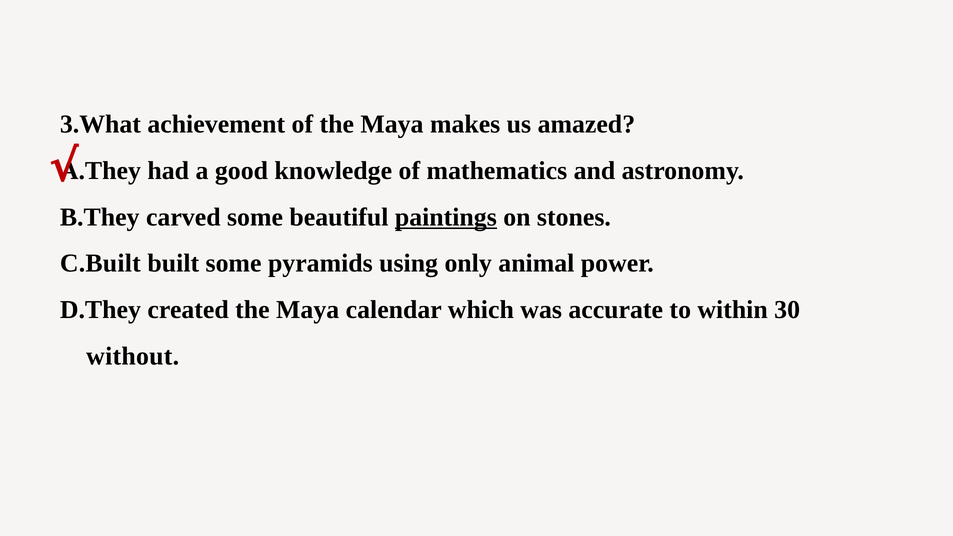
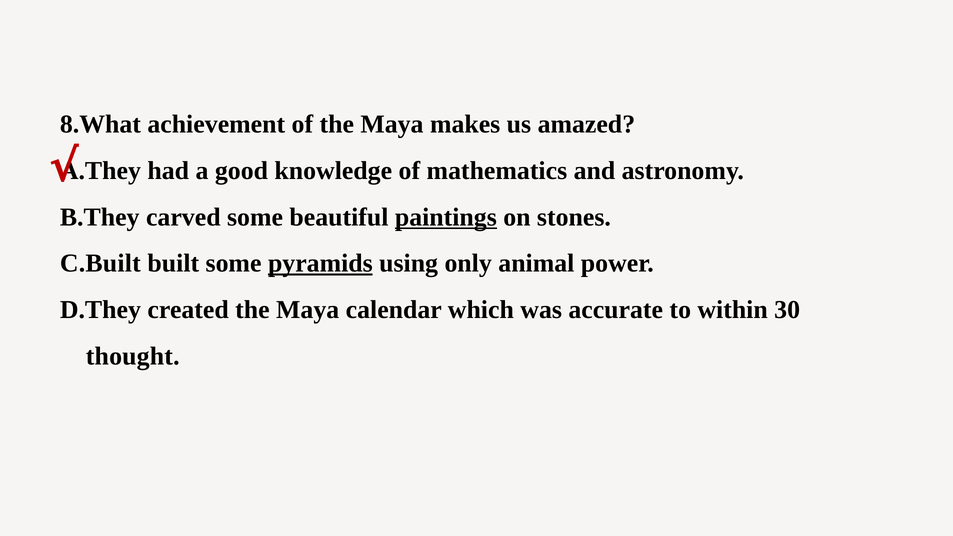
3.What: 3.What -> 8.What (100, 124)
pyramids underline: none -> present (320, 264)
without: without -> thought (133, 356)
